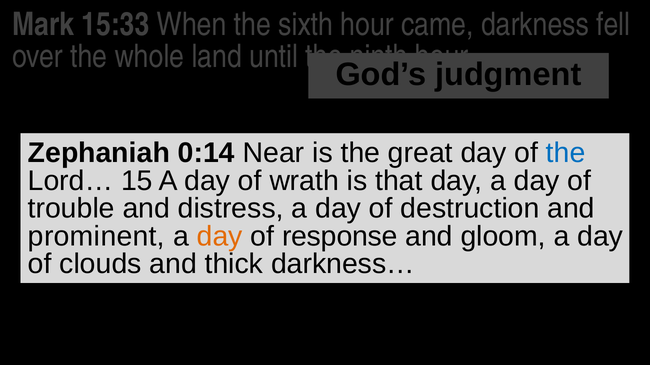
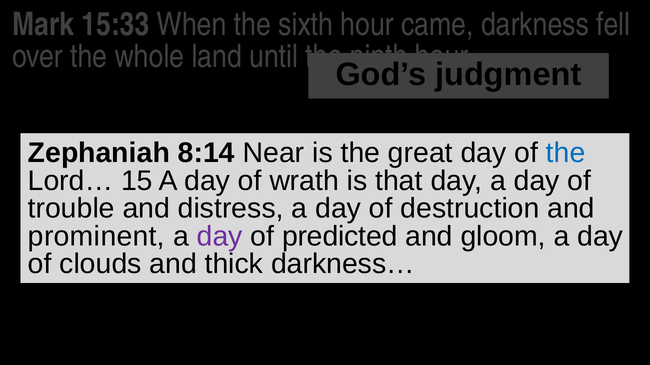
0:14: 0:14 -> 8:14 (206, 153)
day colour: orange -> purple (220, 237)
response: response -> predicted (340, 237)
